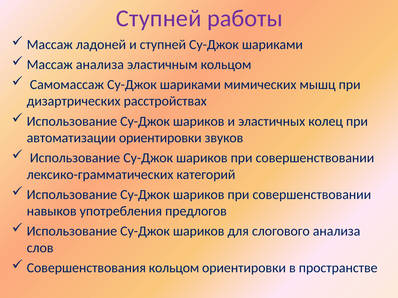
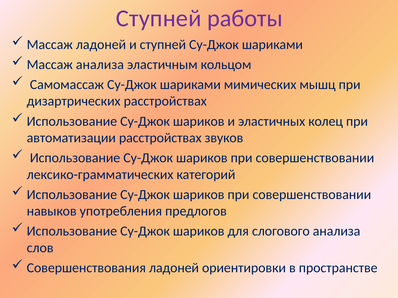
автоматизации ориентировки: ориентировки -> расстройствах (160, 138)
Совершенствования кольцом: кольцом -> ладоней (174, 268)
